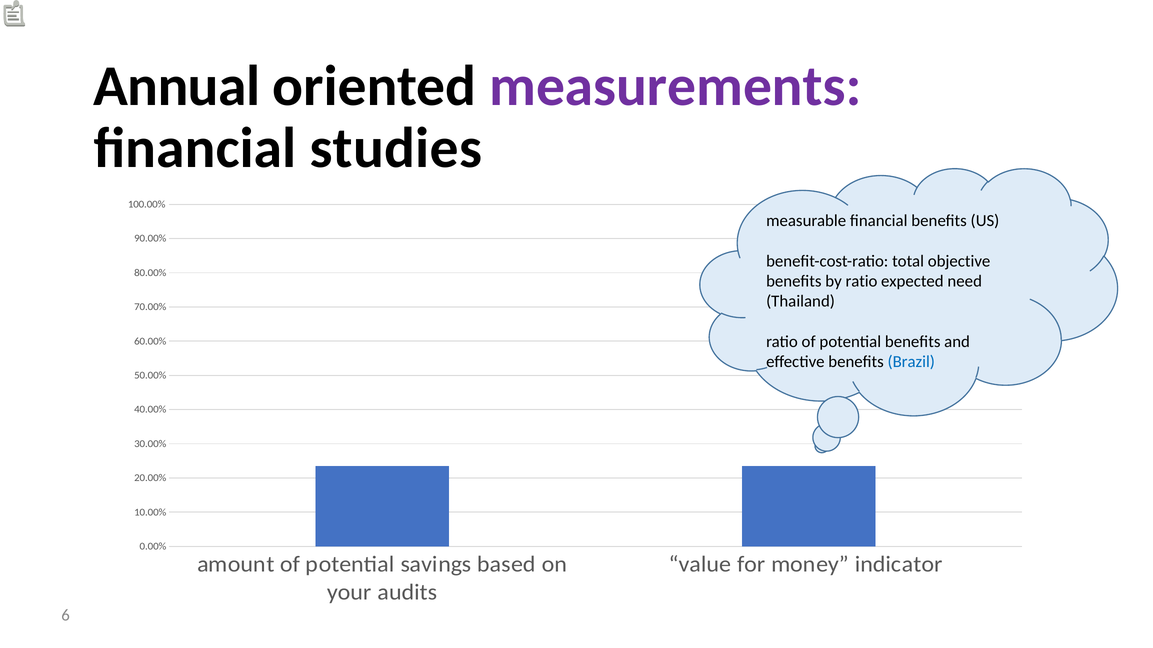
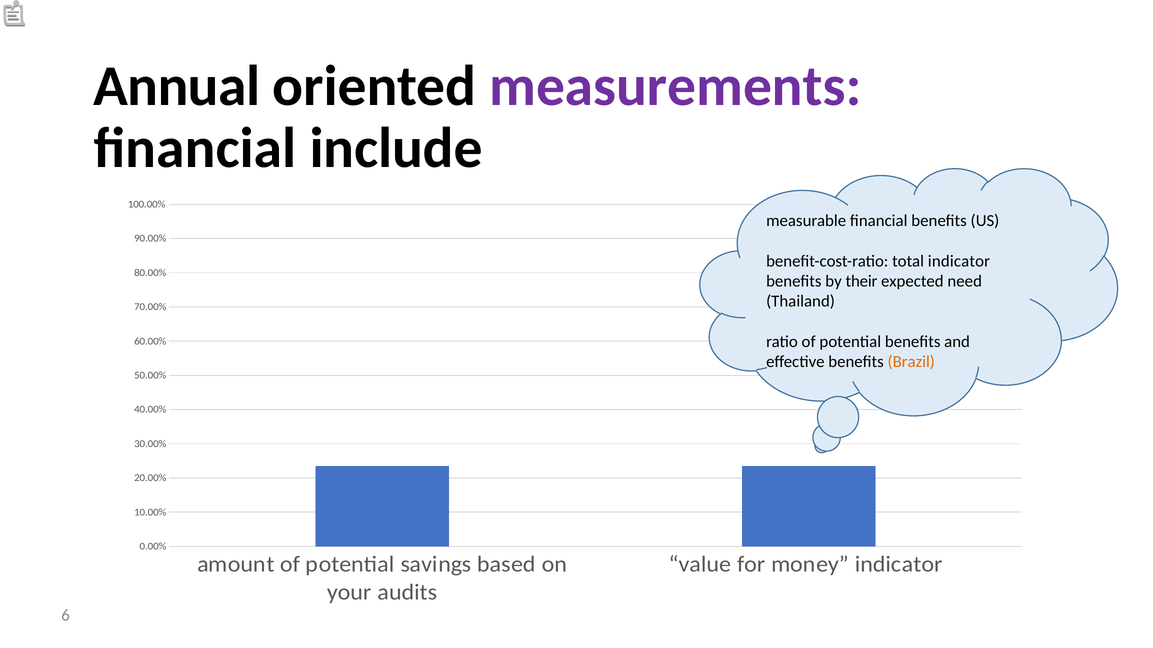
studies: studies -> include (396, 148)
total objective: objective -> indicator (959, 261)
by ratio: ratio -> their (861, 281)
Brazil colour: blue -> orange (911, 362)
